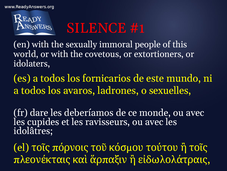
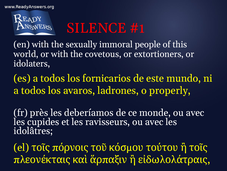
sexuelles: sexuelles -> properly (170, 90)
dare: dare -> près (39, 112)
